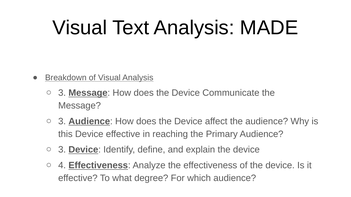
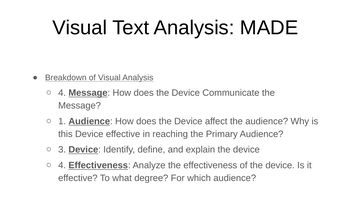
3: 3 -> 4 (62, 93)
3: 3 -> 1 (62, 122)
